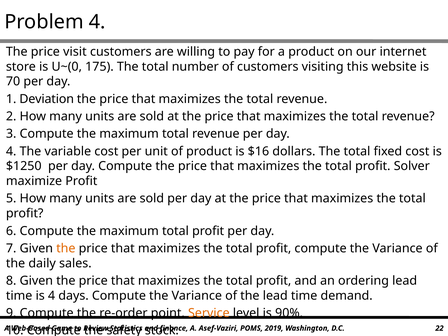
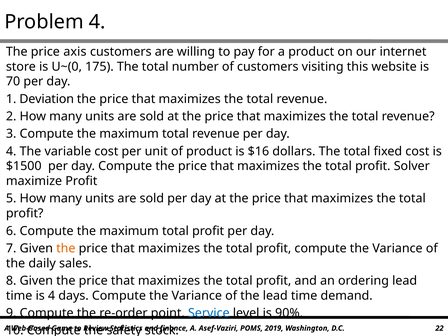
visit: visit -> axis (75, 52)
$1250: $1250 -> $1500 (24, 166)
Service colour: orange -> blue (209, 313)
